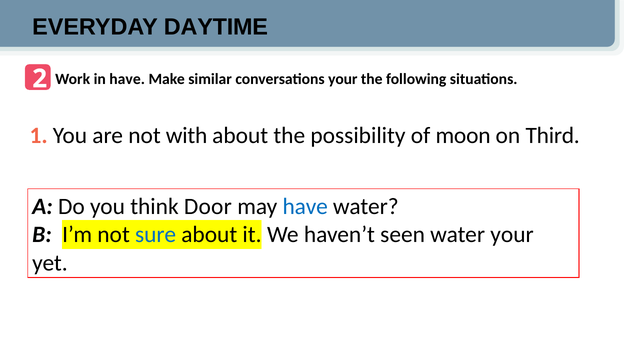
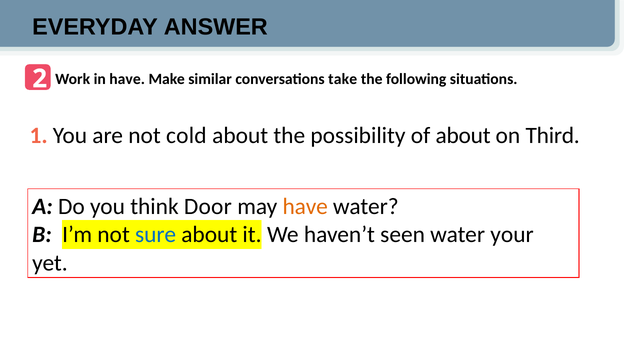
DAYTIME: DAYTIME -> ANSWER (216, 27)
conversations your: your -> take (343, 79)
with: with -> cold (186, 136)
of moon: moon -> about (463, 136)
have colour: blue -> orange (305, 207)
